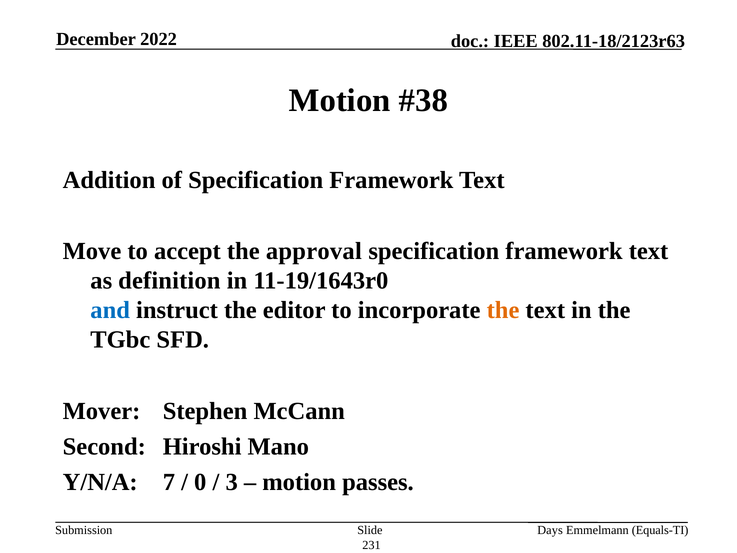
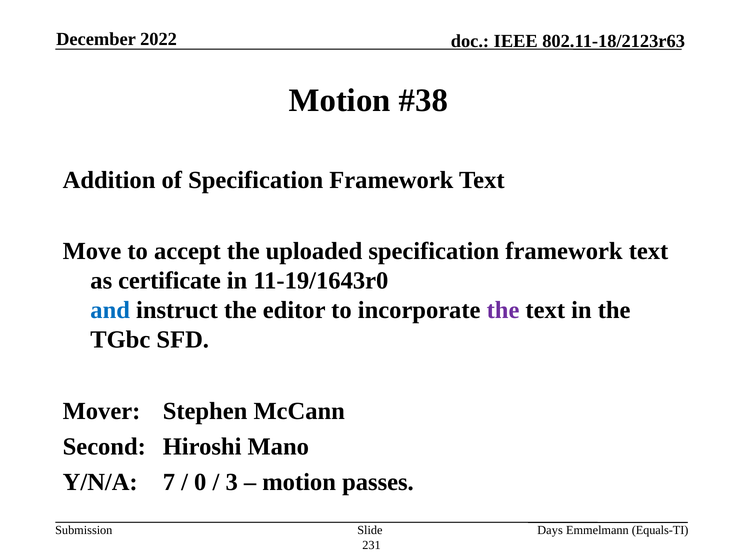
approval: approval -> uploaded (314, 251)
definition: definition -> certificate (170, 281)
the colour: orange -> purple (503, 310)
